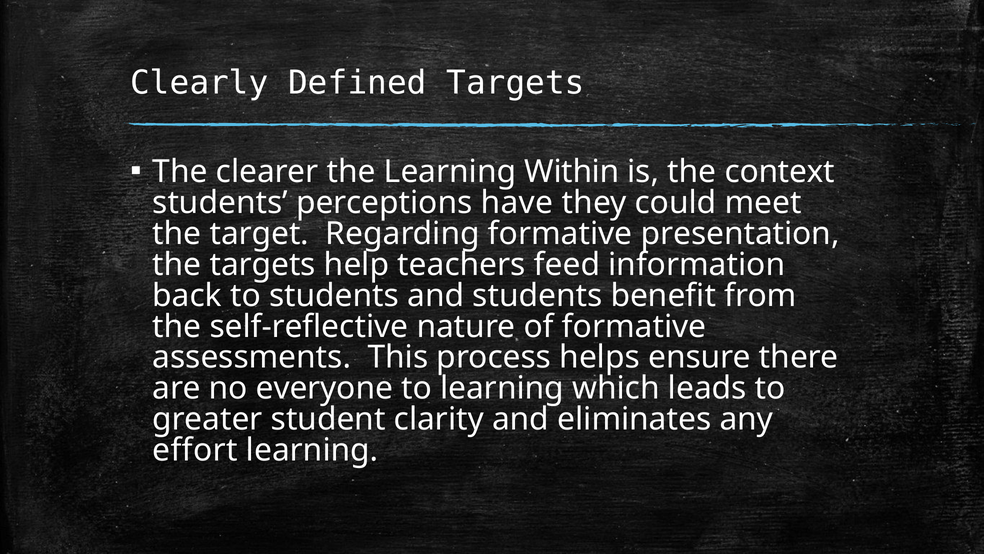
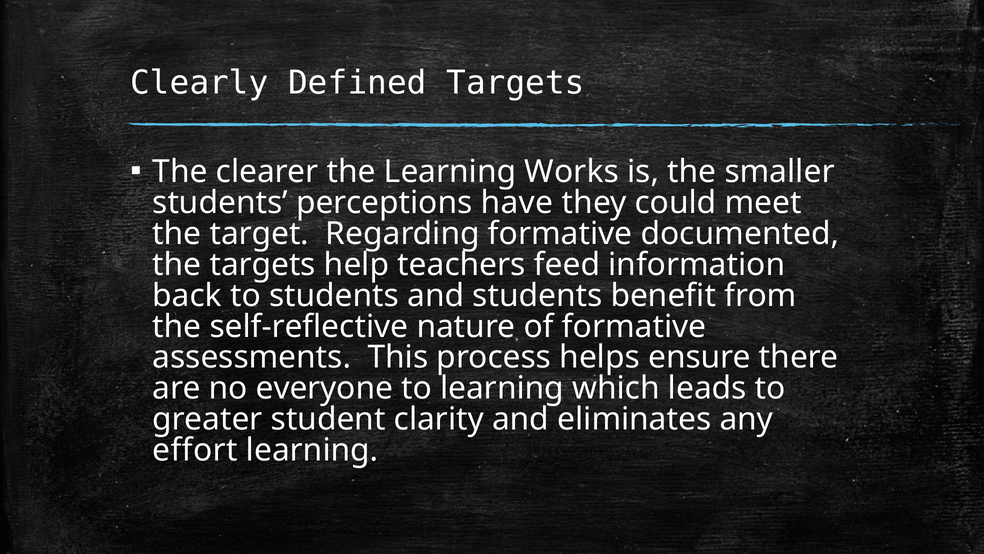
Within: Within -> Works (572, 172)
context: context -> smaller (780, 172)
presentation: presentation -> documented (740, 234)
